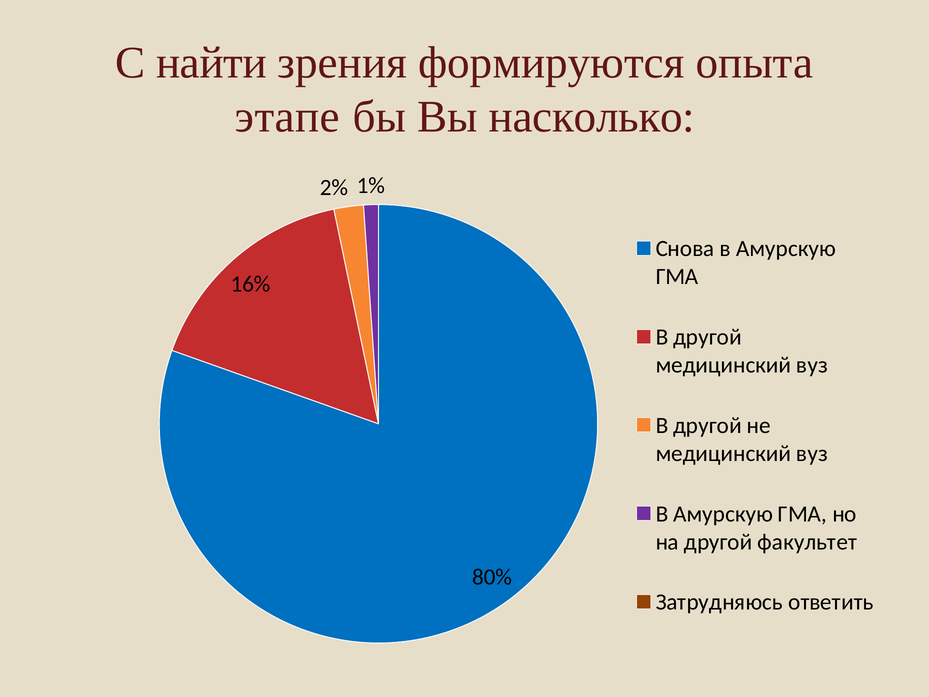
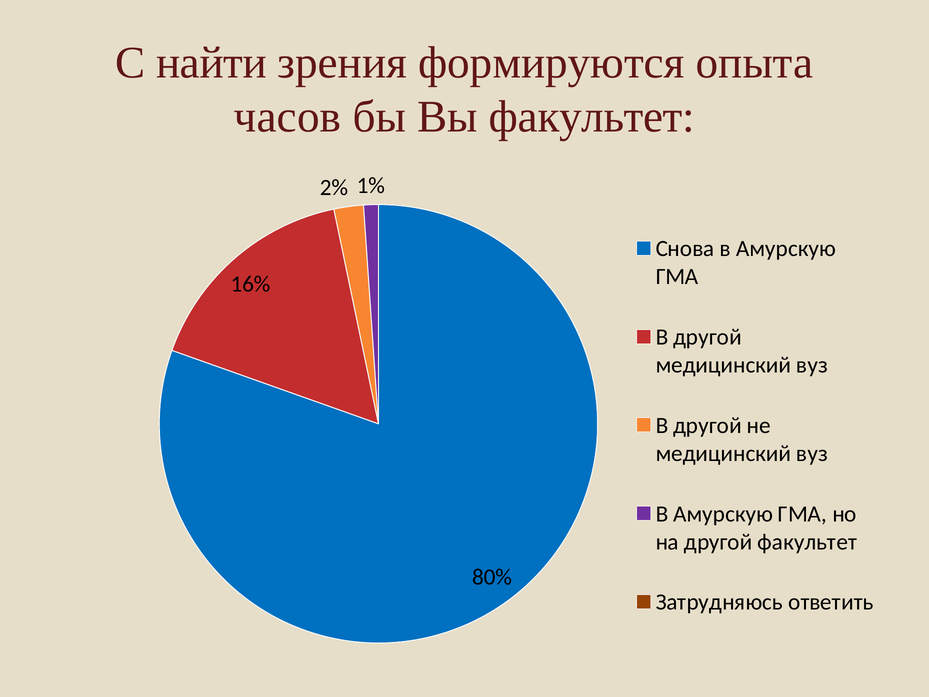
этапе: этапе -> часов (288, 117)
Вы насколько: насколько -> факультет (592, 117)
